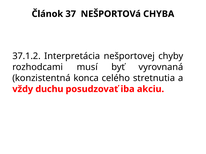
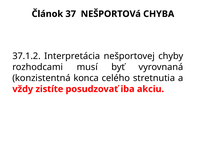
duchu: duchu -> zistíte (49, 89)
